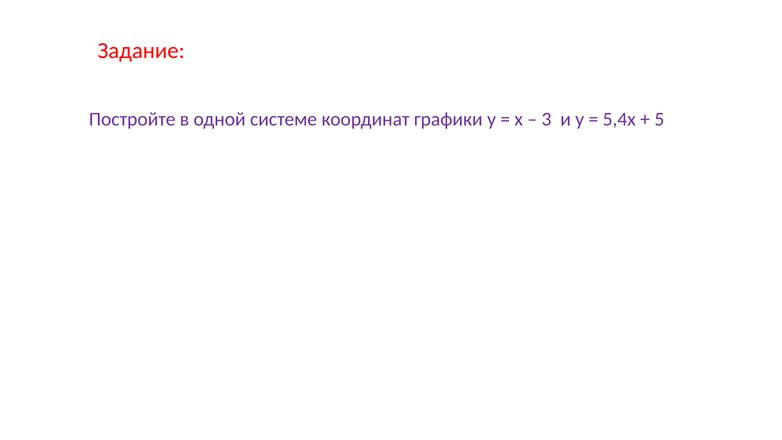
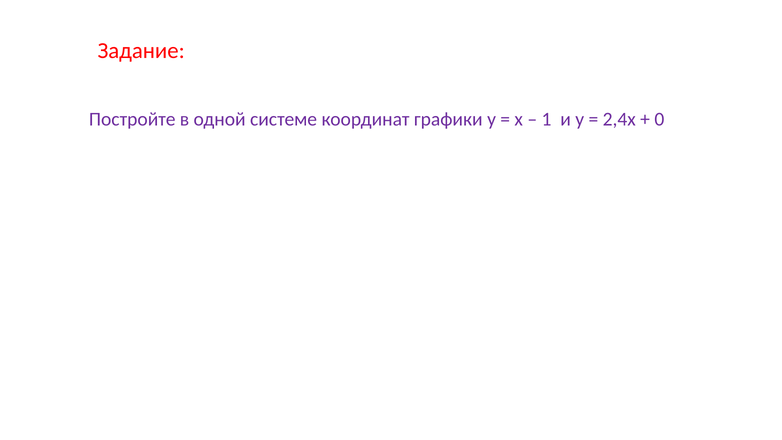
3: 3 -> 1 (547, 119)
5,4х: 5,4х -> 2,4х (619, 119)
5: 5 -> 0 (659, 119)
